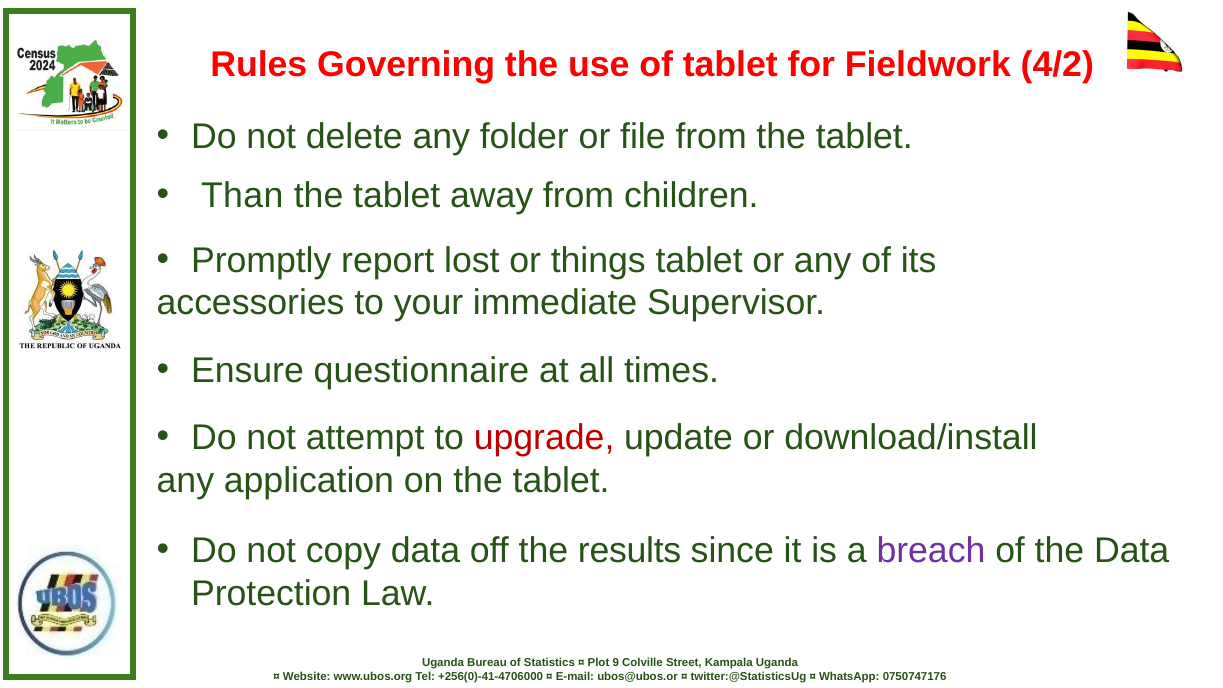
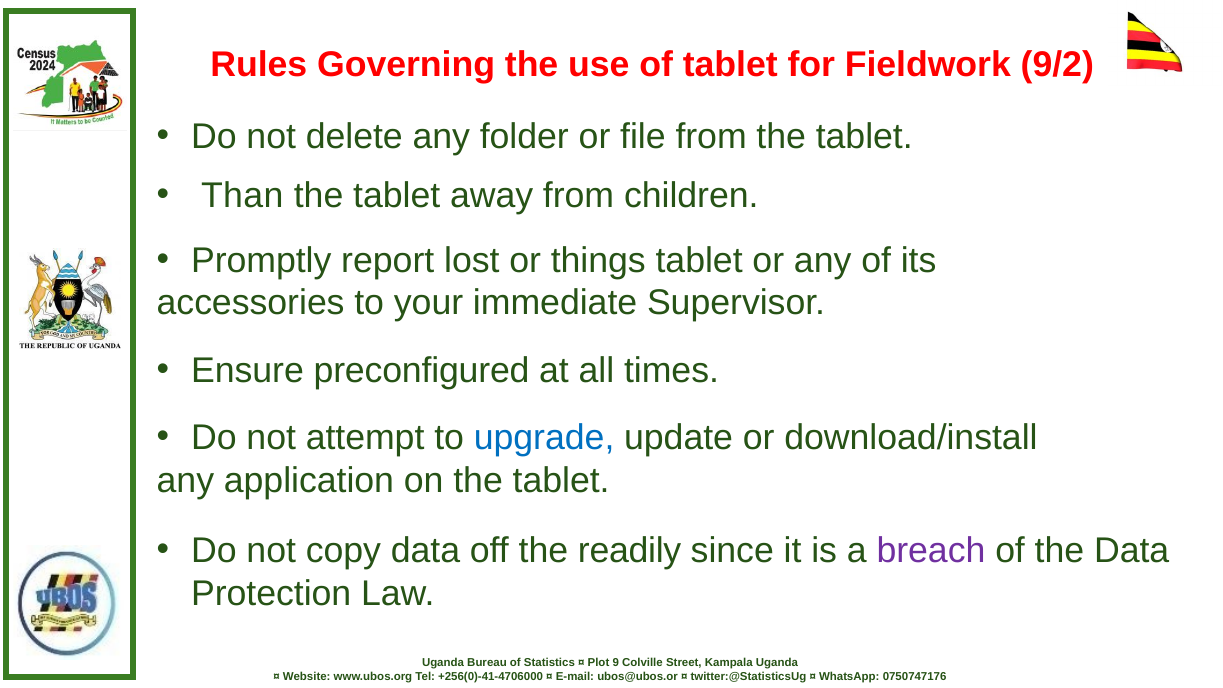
4/2: 4/2 -> 9/2 (1057, 65)
questionnaire: questionnaire -> preconfigured (422, 370)
upgrade colour: red -> blue (544, 438)
results: results -> readily (630, 551)
